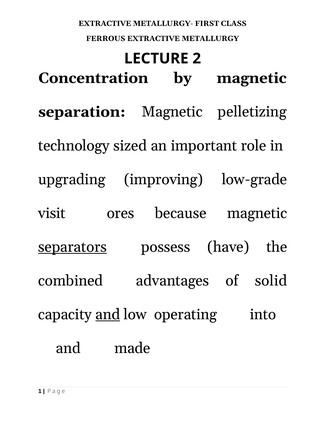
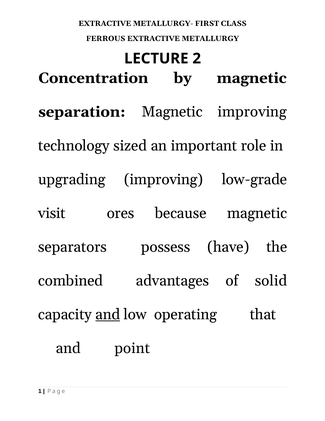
Magnetic pelletizing: pelletizing -> improving (252, 112)
separators underline: present -> none (72, 247)
into: into -> that (263, 314)
made: made -> point (132, 348)
